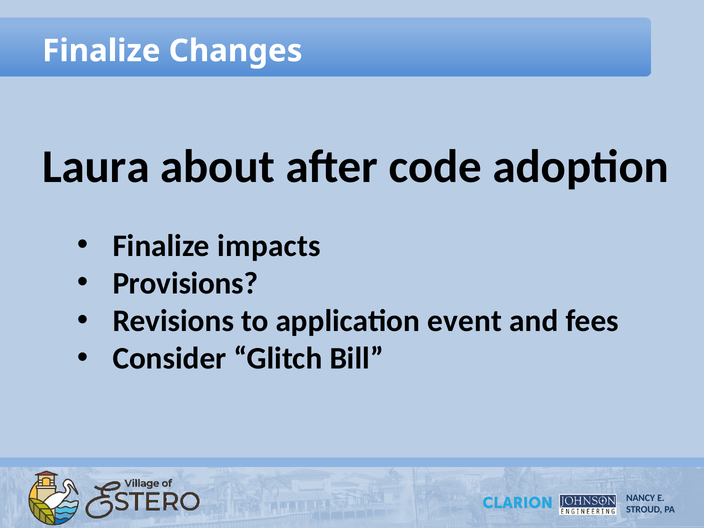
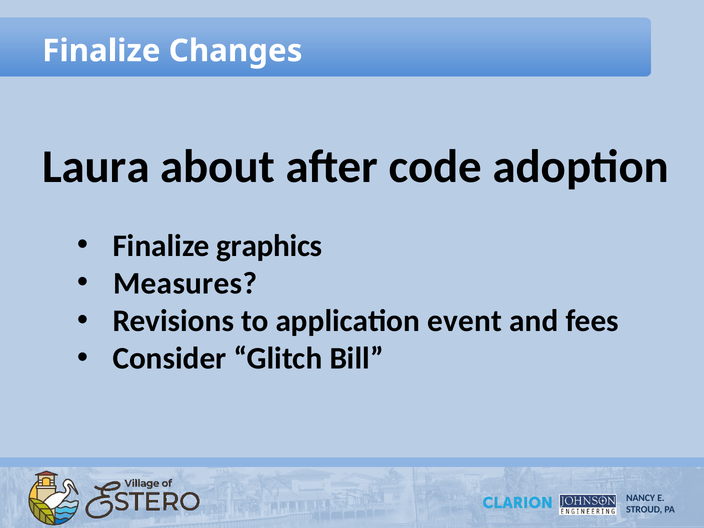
impacts: impacts -> graphics (269, 246)
Provisions: Provisions -> Measures (185, 283)
